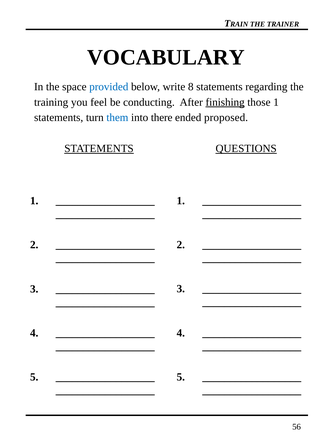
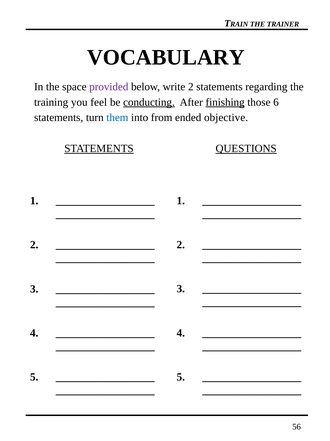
provided colour: blue -> purple (109, 87)
write 8: 8 -> 2 (191, 87)
conducting underline: none -> present (149, 102)
those 1: 1 -> 6 (276, 102)
there: there -> from (162, 117)
proposed: proposed -> objective (226, 117)
